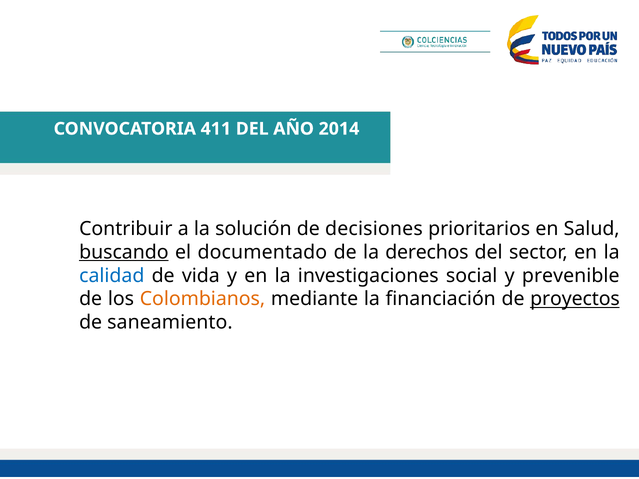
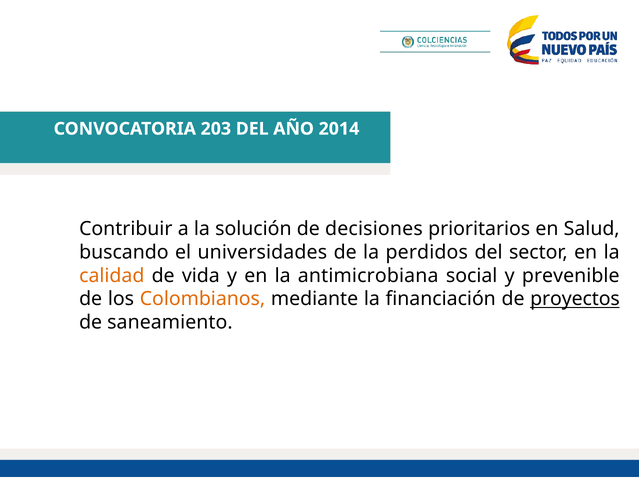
411: 411 -> 203 (216, 129)
buscando underline: present -> none (124, 252)
documentado: documentado -> universidades (262, 252)
derechos: derechos -> perdidos (427, 252)
calidad colour: blue -> orange (112, 276)
investigaciones: investigaciones -> antimicrobiana (368, 276)
